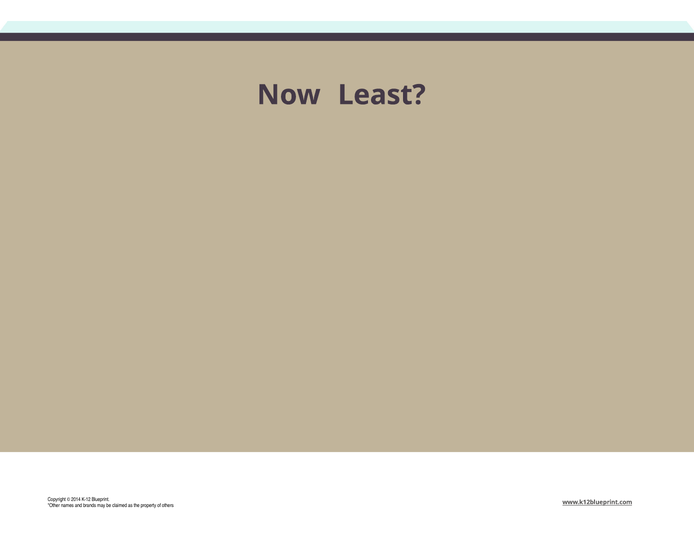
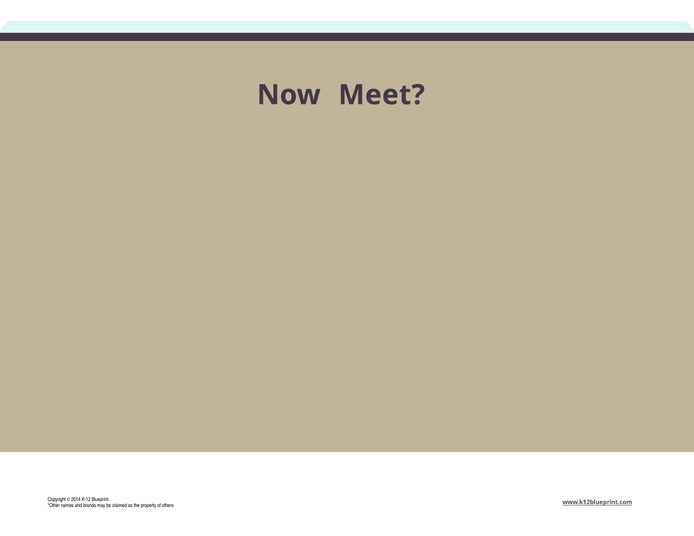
Least: Least -> Meet (382, 95)
